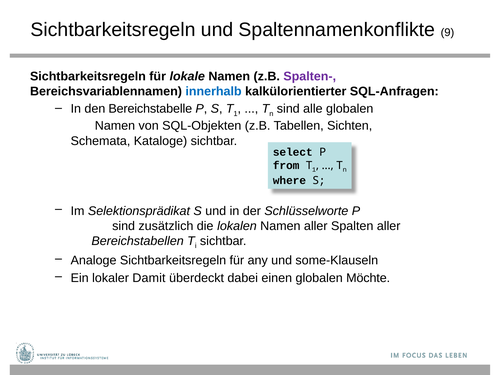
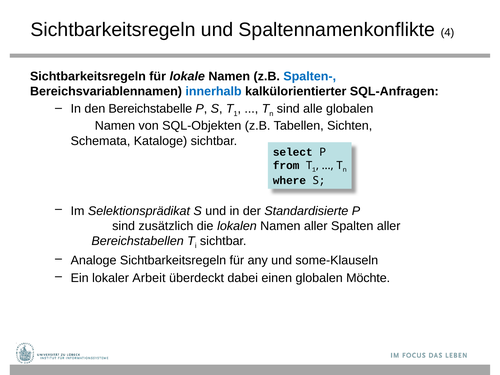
9: 9 -> 4 (447, 33)
Spalten- colour: purple -> blue (310, 76)
Schlüsselworte: Schlüsselworte -> Standardisierte (306, 211)
Damit: Damit -> Arbeit (149, 278)
